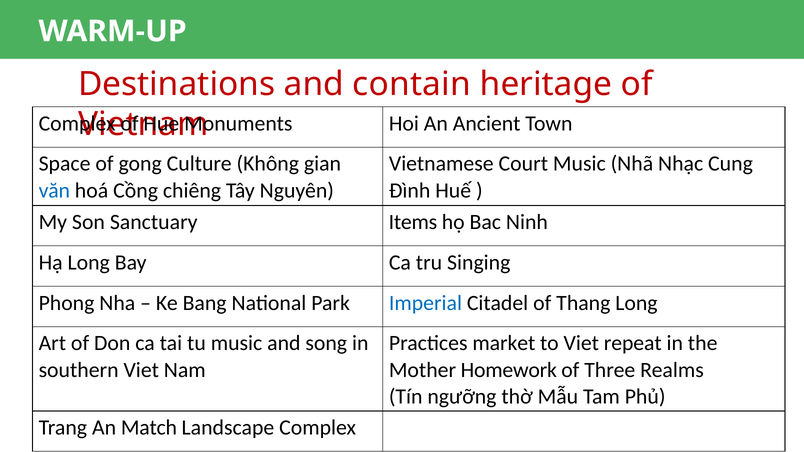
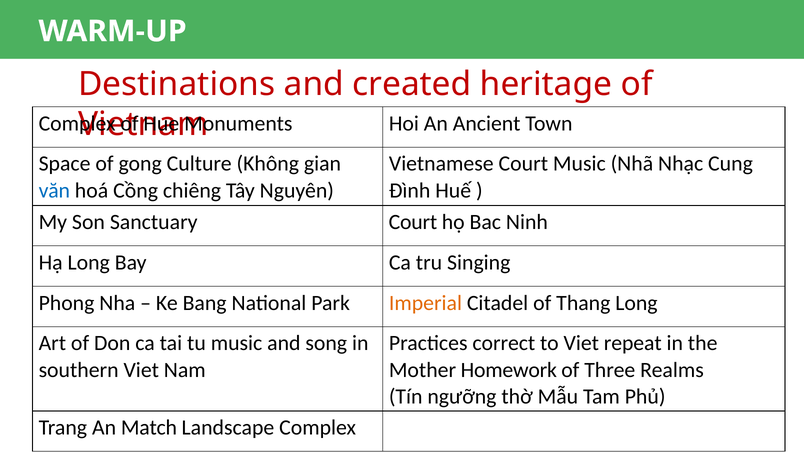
contain: contain -> created (412, 84)
Sanctuary Items: Items -> Court (413, 222)
Imperial colour: blue -> orange (425, 303)
market: market -> correct (504, 343)
